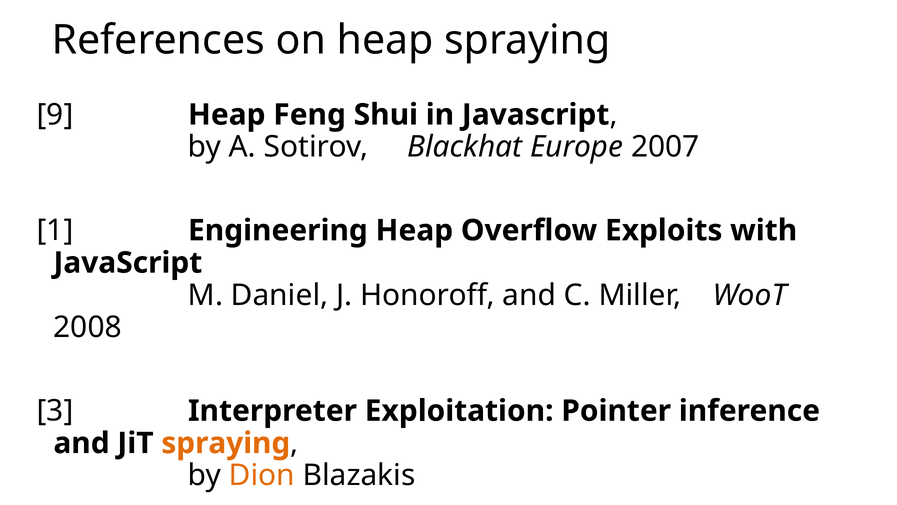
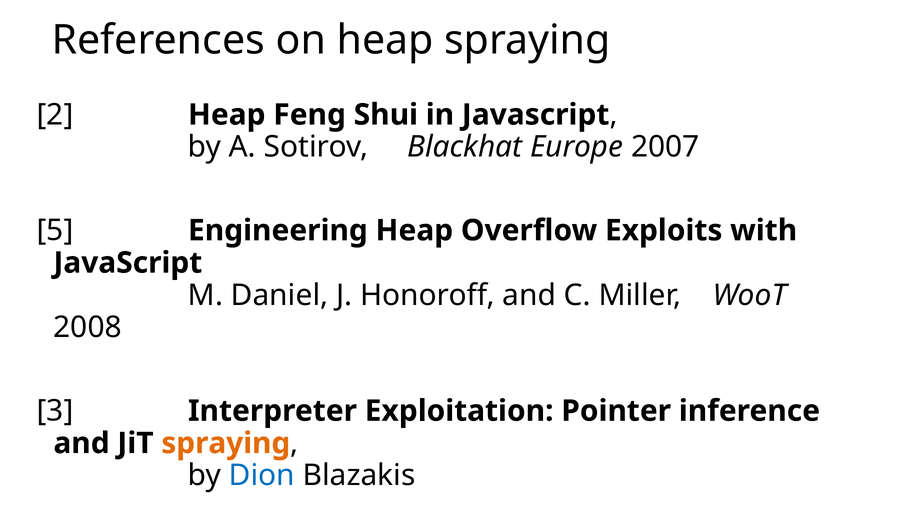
9: 9 -> 2 (55, 115)
1: 1 -> 5 (55, 230)
Dion colour: orange -> blue (262, 475)
